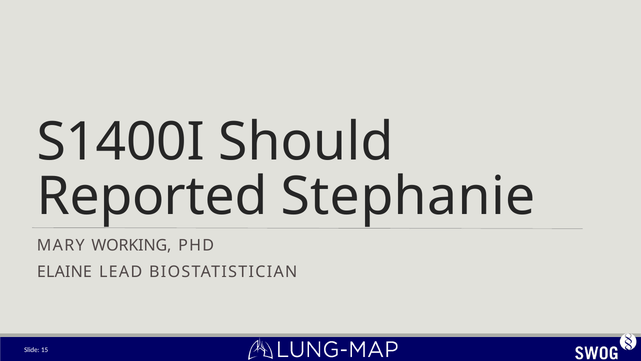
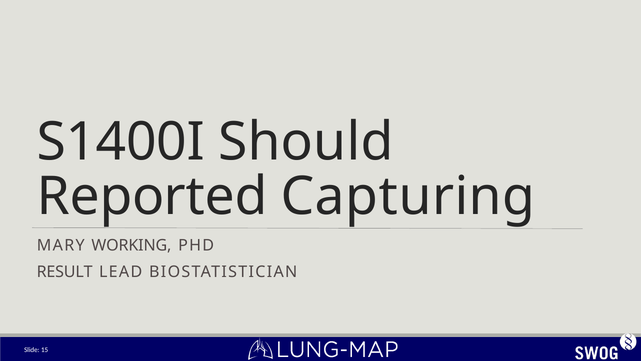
Stephanie: Stephanie -> Capturing (408, 196)
ELAINE: ELAINE -> RESULT (65, 272)
